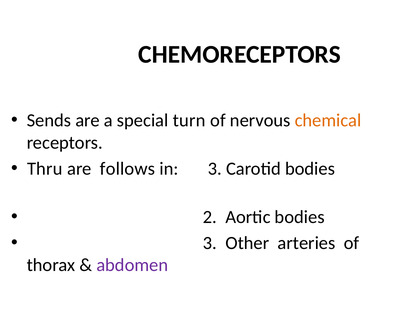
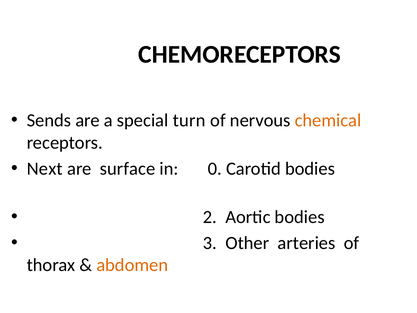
Thru: Thru -> Next (45, 169)
follows: follows -> surface (128, 169)
in 3: 3 -> 0 (215, 169)
abdomen colour: purple -> orange (132, 265)
